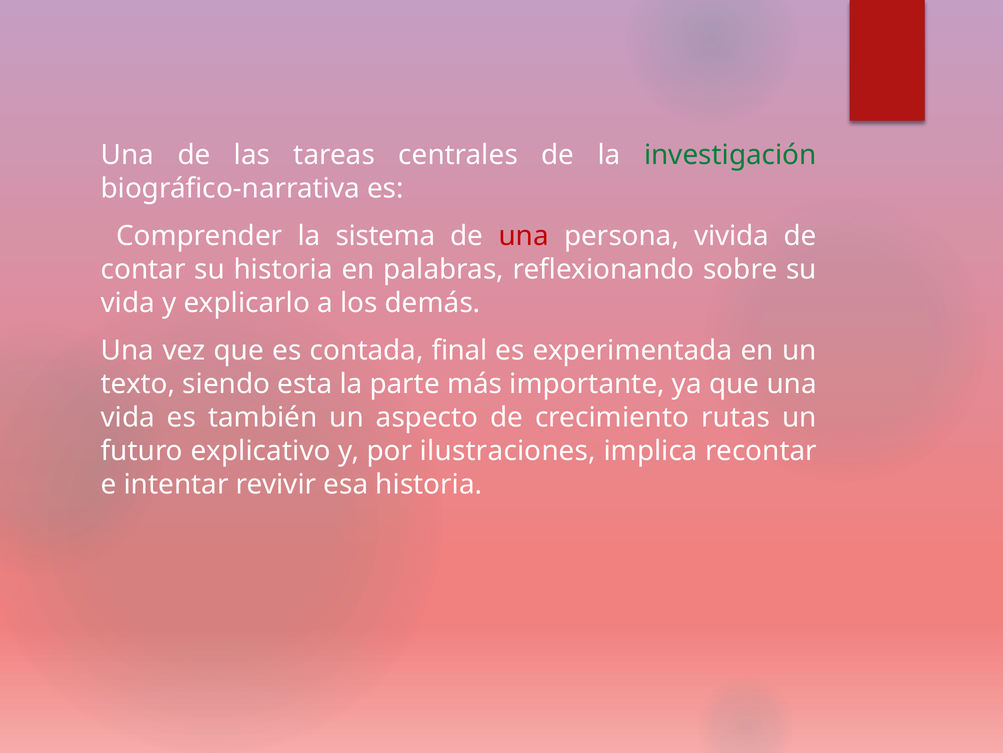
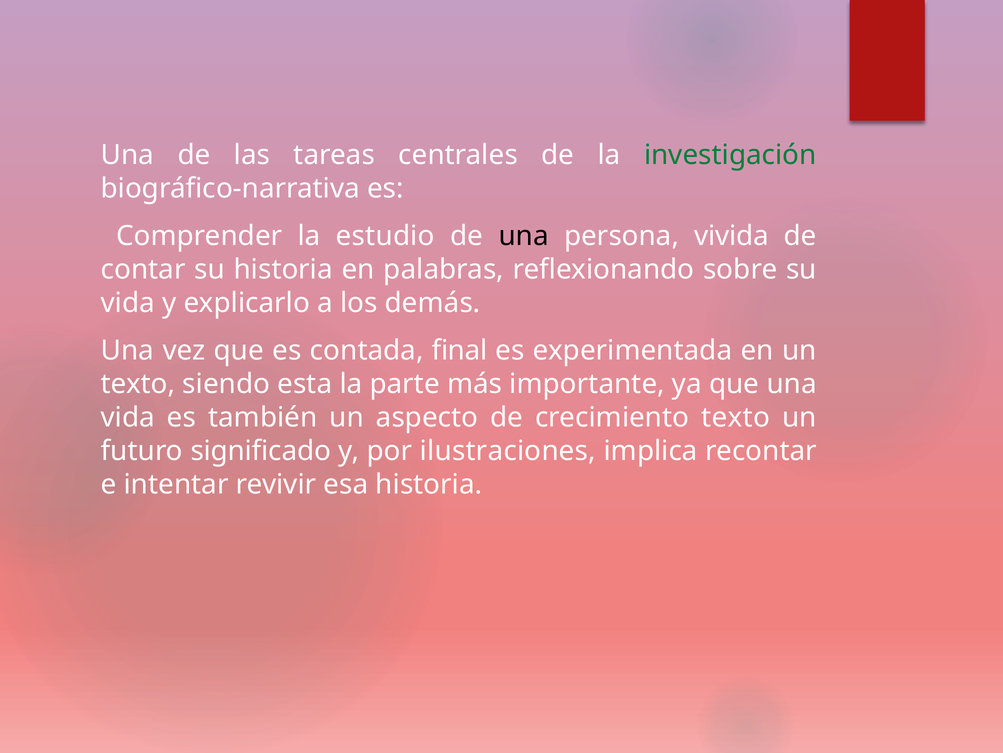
sistema: sistema -> estudio (385, 236)
una colour: red -> black (524, 236)
crecimiento rutas: rutas -> texto (736, 417)
explicativo: explicativo -> significado (261, 450)
